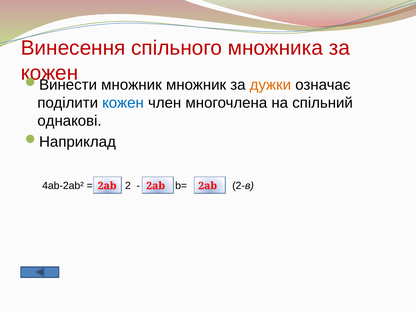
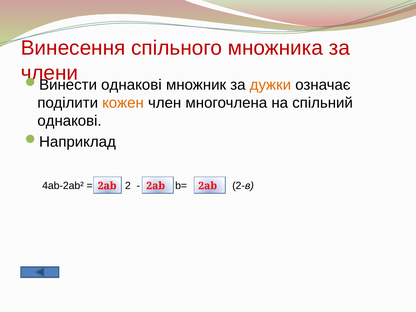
кожен: кожен -> члени (49, 73)
множник: множник -> однакові (131, 85)
кожен colour: blue -> orange (123, 103)
